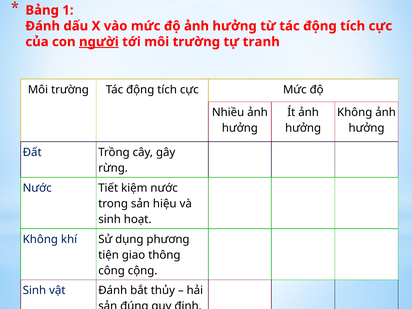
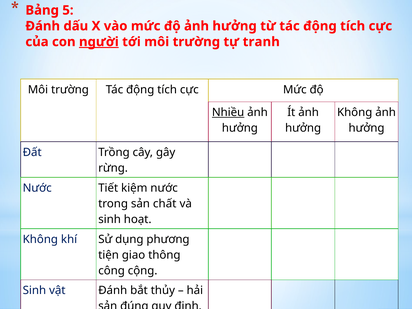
1: 1 -> 5 (68, 10)
Nhiều underline: none -> present (228, 113)
hiệu: hiệu -> chất (165, 204)
